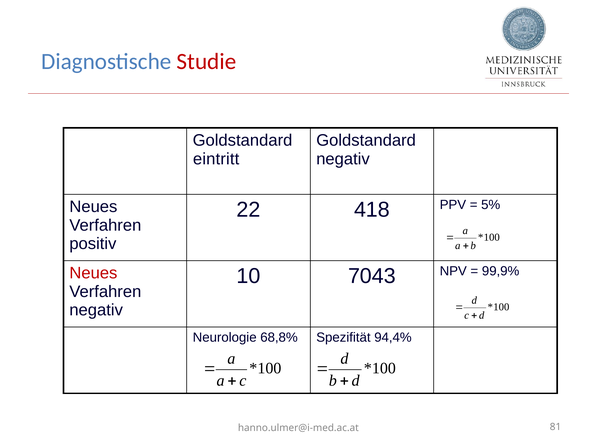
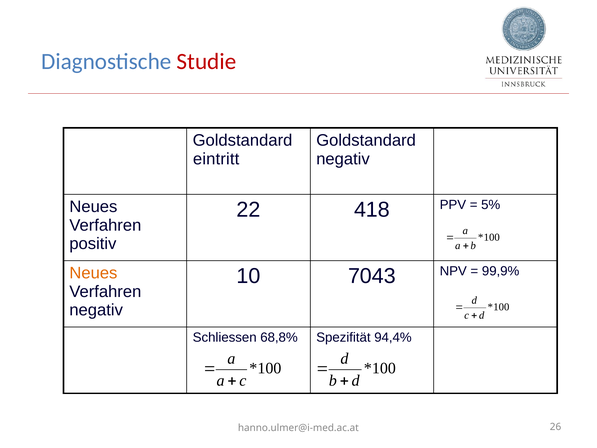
Neues colour: red -> orange (93, 273)
Neurologie: Neurologie -> Schliessen (225, 337)
81: 81 -> 26 (556, 427)
